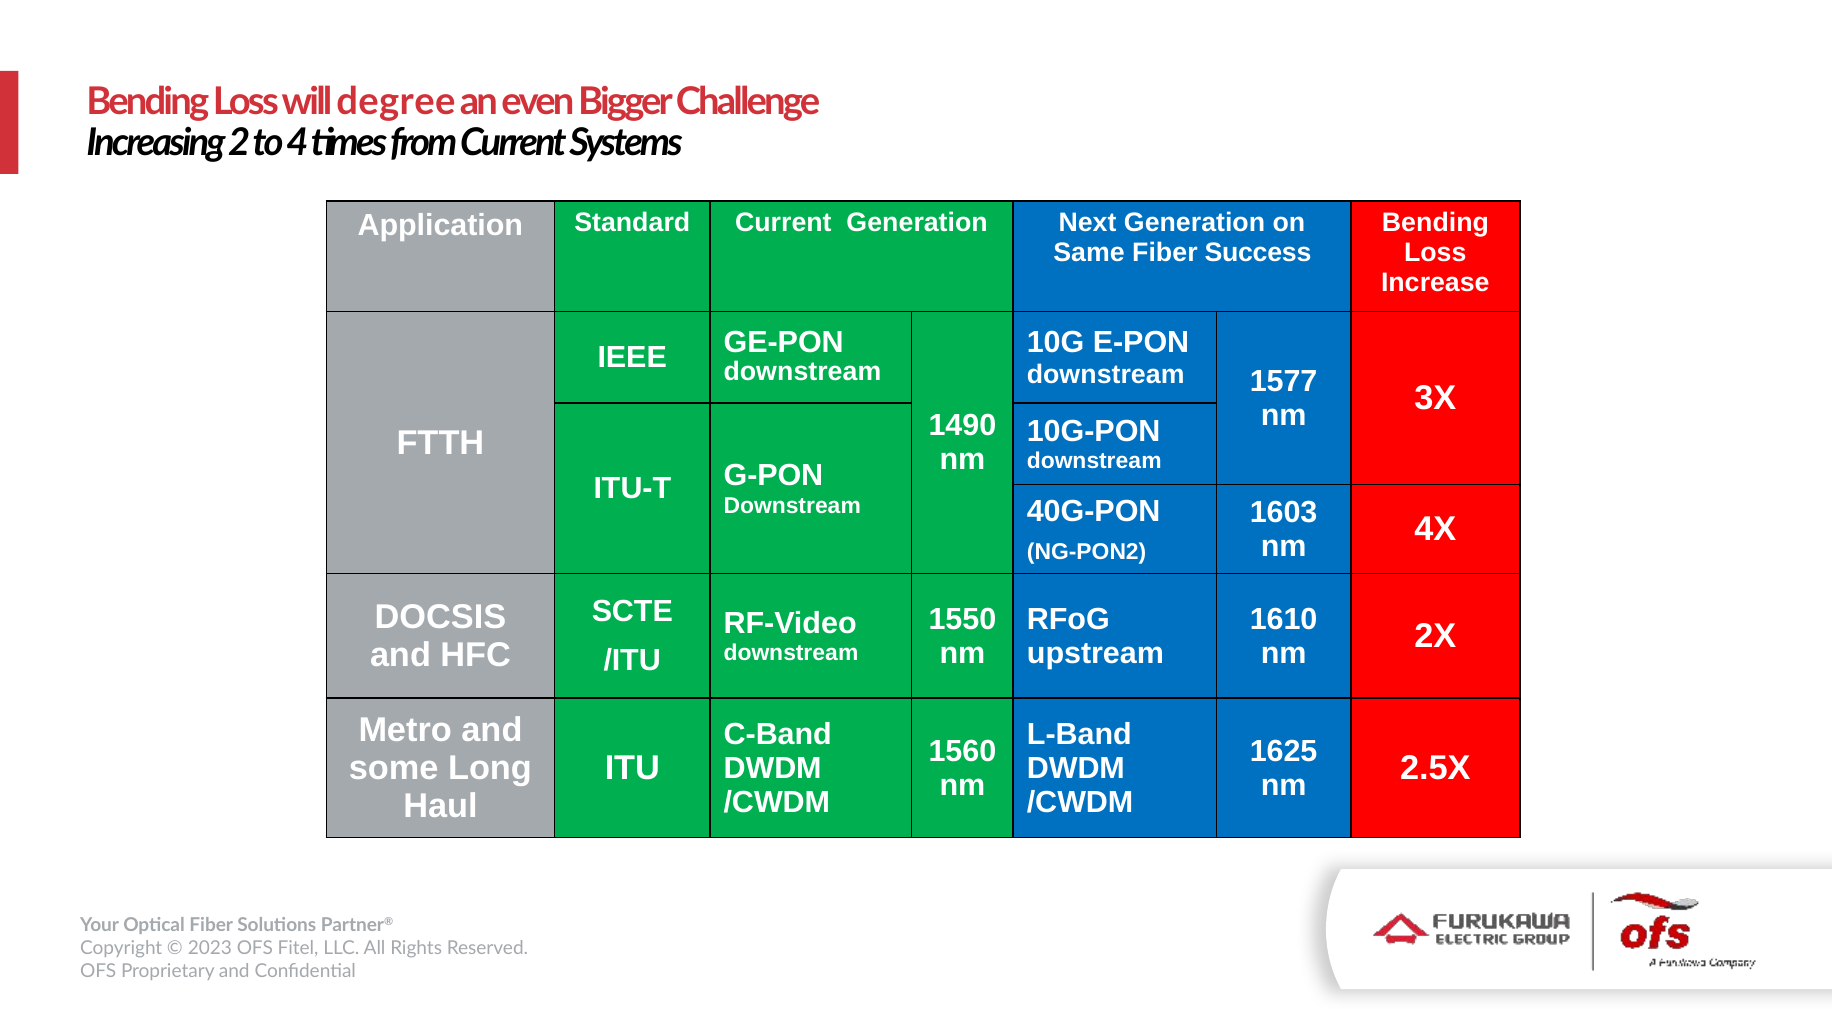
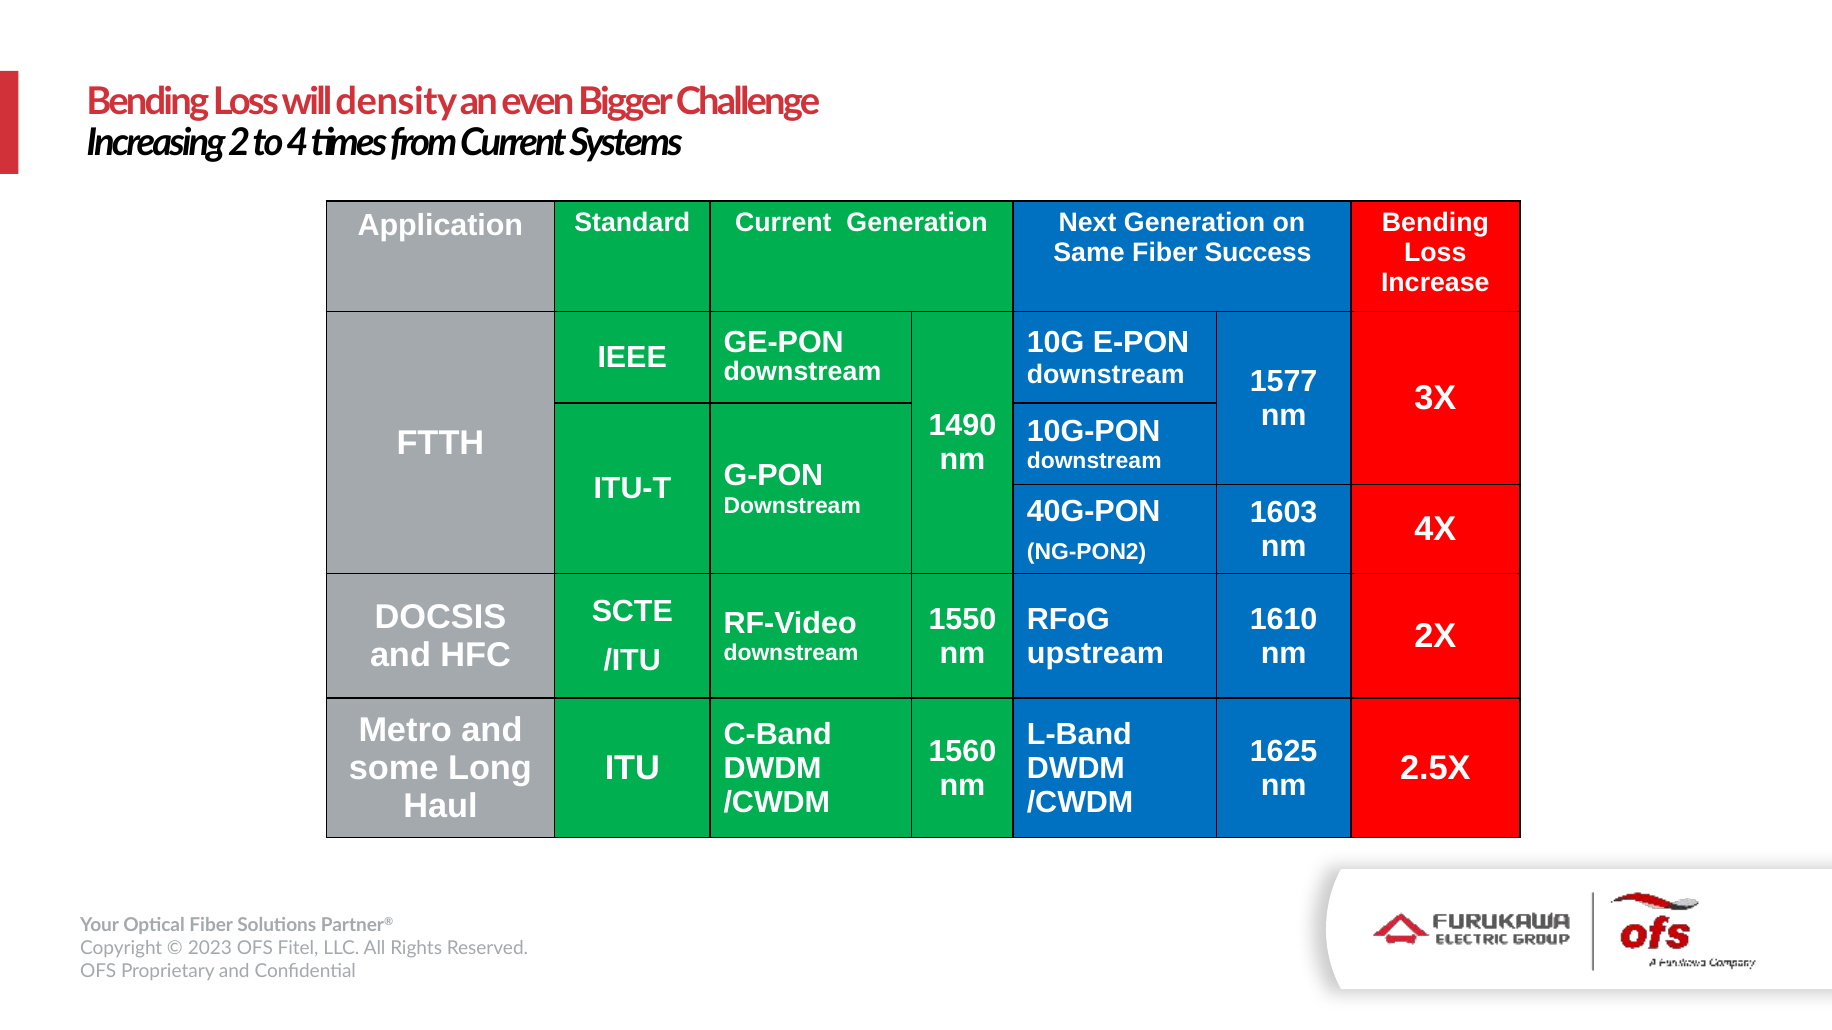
degree: degree -> density (396, 102)
